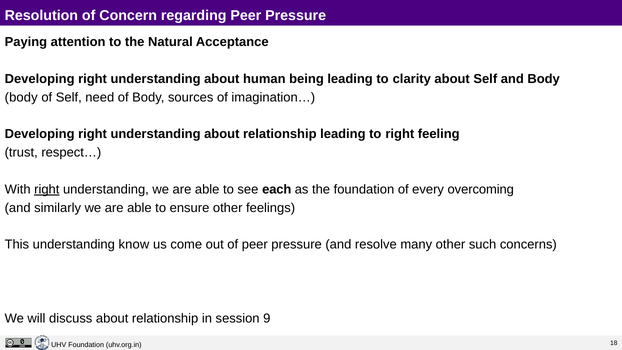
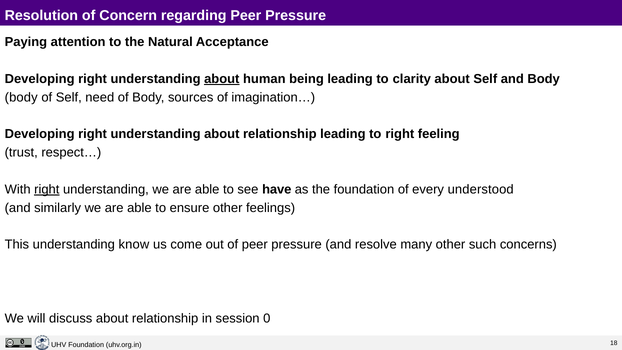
about underline: none -> present (222, 79)
each: each -> have (277, 189)
overcoming: overcoming -> understood (481, 189)
9: 9 -> 0 (267, 318)
